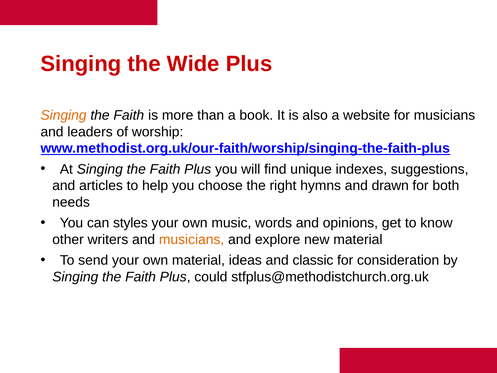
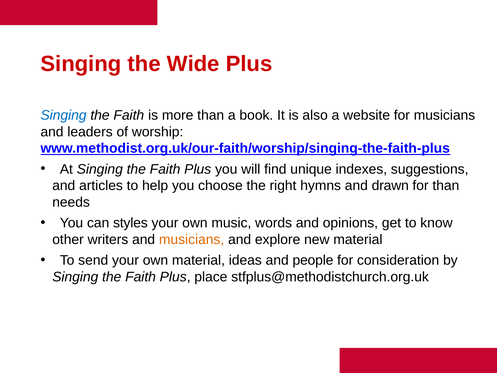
Singing colour: orange -> blue (64, 115)
for both: both -> than (446, 186)
classic: classic -> people (313, 260)
could: could -> place (211, 277)
